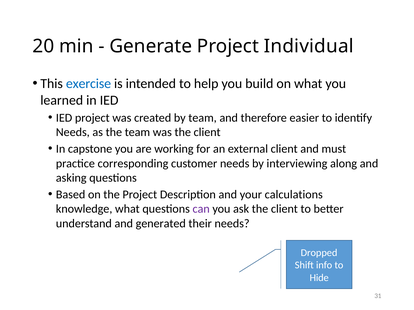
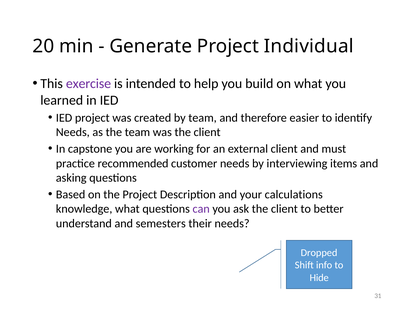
exercise colour: blue -> purple (89, 84)
corresponding: corresponding -> recommended (133, 164)
along: along -> items (344, 164)
generated: generated -> semesters (161, 224)
